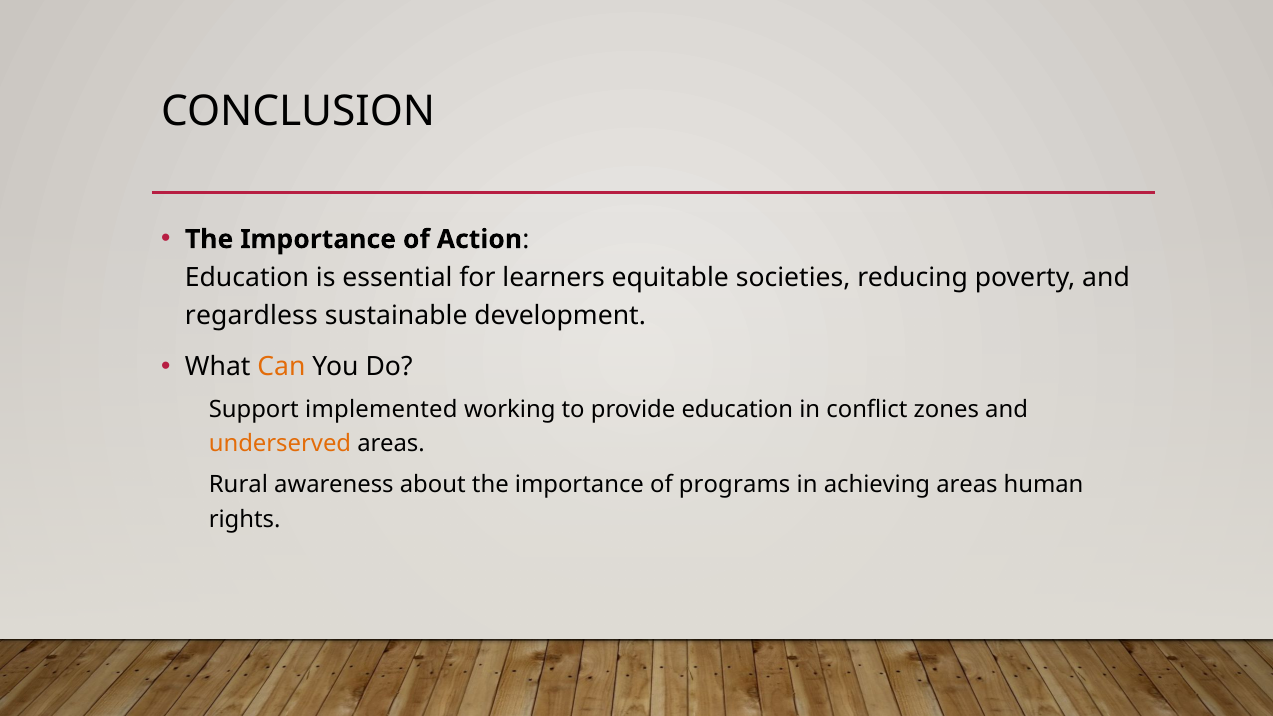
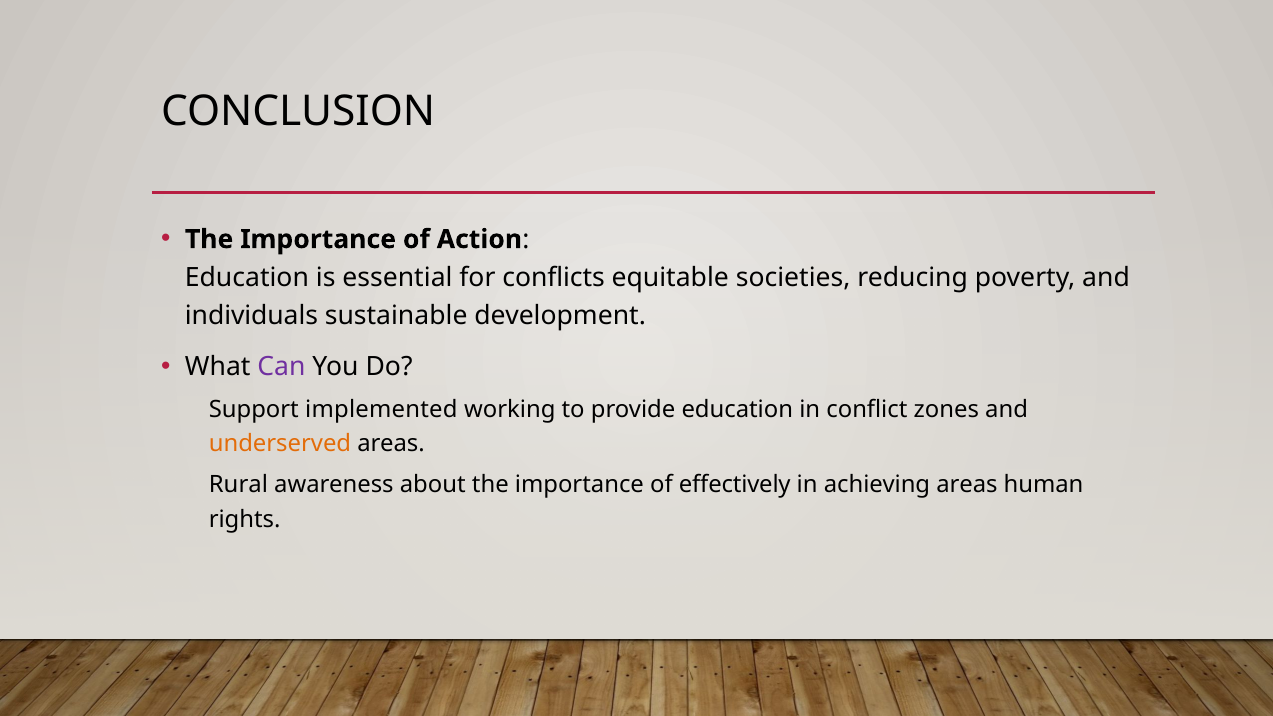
learners: learners -> conflicts (554, 278)
regardless: regardless -> individuals (251, 316)
Can colour: orange -> purple (281, 367)
programs: programs -> effectively (735, 485)
